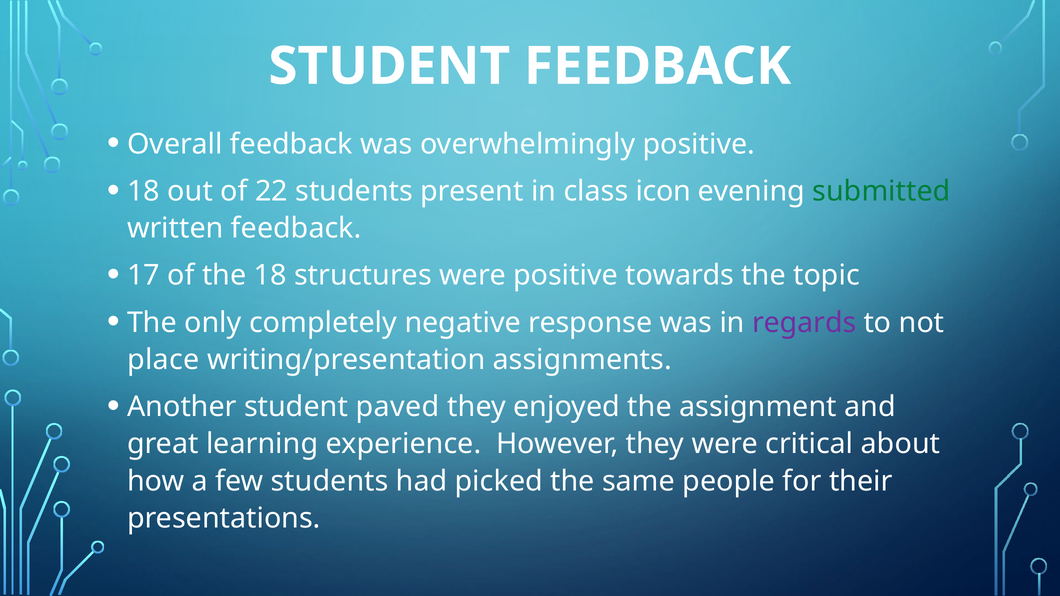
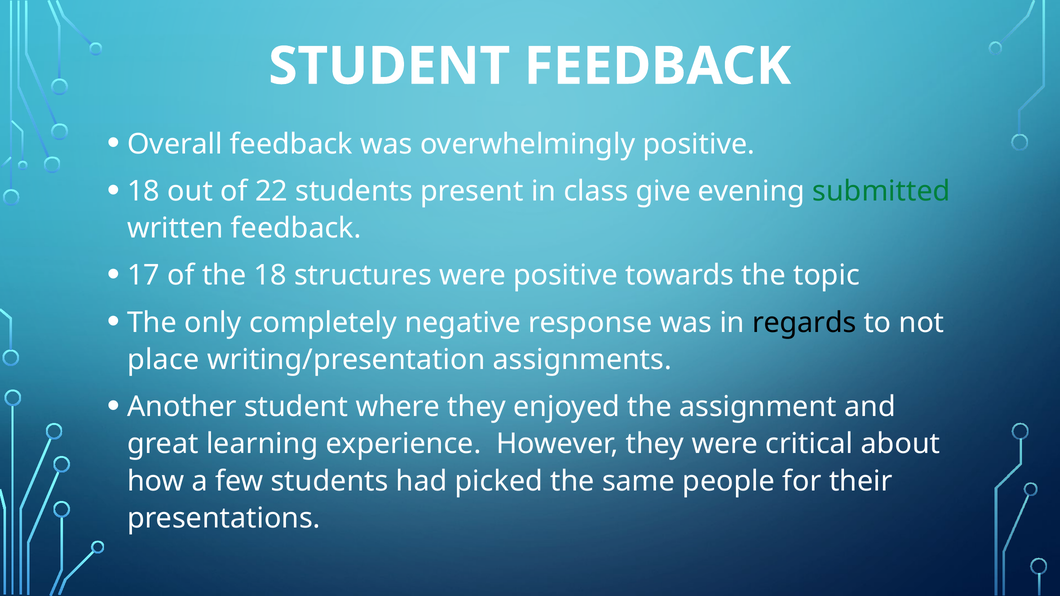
icon: icon -> give (663, 191)
regards colour: purple -> black (804, 323)
paved: paved -> where (398, 407)
